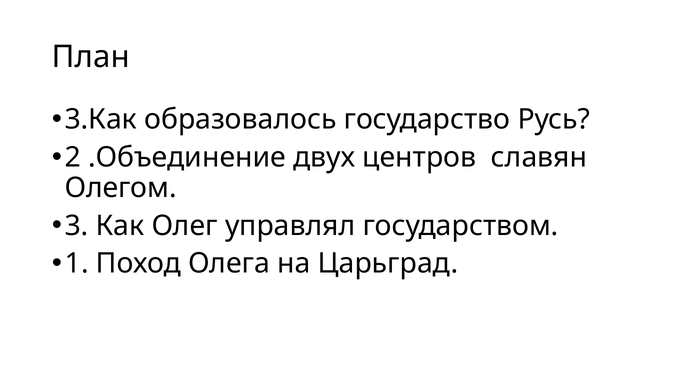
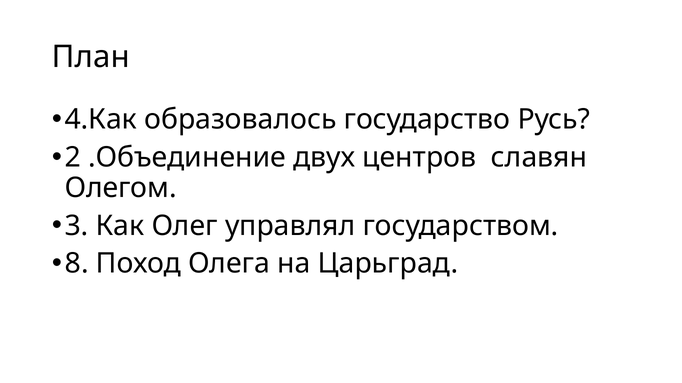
3.Как: 3.Как -> 4.Как (101, 120)
1: 1 -> 8 (77, 264)
